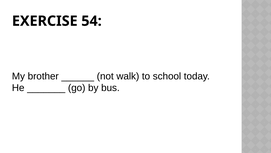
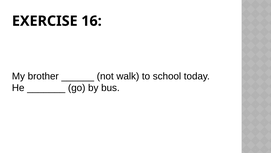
54: 54 -> 16 (92, 21)
